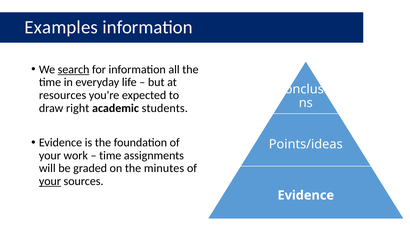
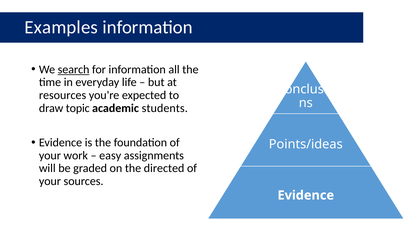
right: right -> topic (78, 108)
time: time -> easy (110, 155)
minutes: minutes -> directed (164, 168)
your underline: present -> none (50, 181)
